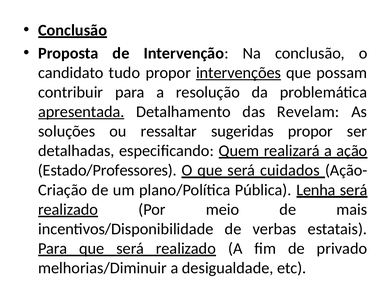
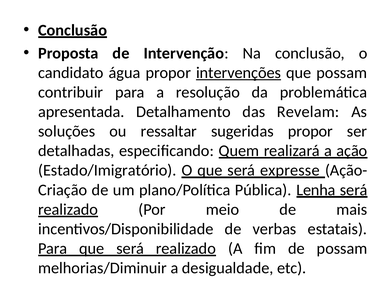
tudo: tudo -> água (125, 73)
apresentada underline: present -> none (81, 112)
Estado/Professores: Estado/Professores -> Estado/Imigratório (107, 170)
cuidados: cuidados -> expresse (290, 170)
de privado: privado -> possam (342, 249)
